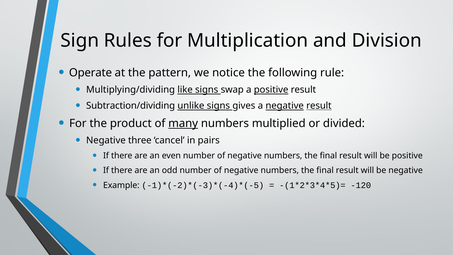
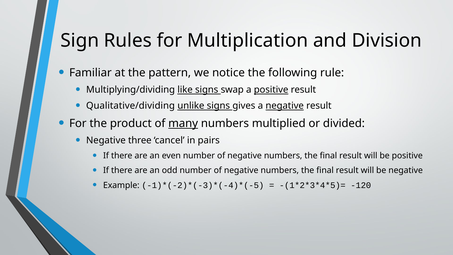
Operate: Operate -> Familiar (90, 73)
Subtraction/dividing: Subtraction/dividing -> Qualitative/dividing (130, 106)
result underline: present -> none (319, 106)
